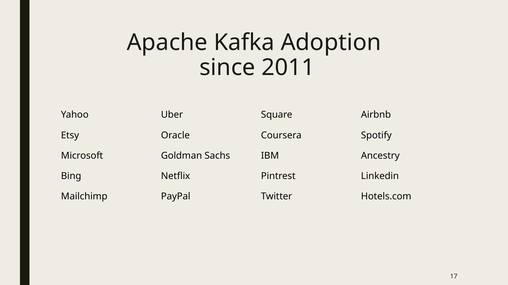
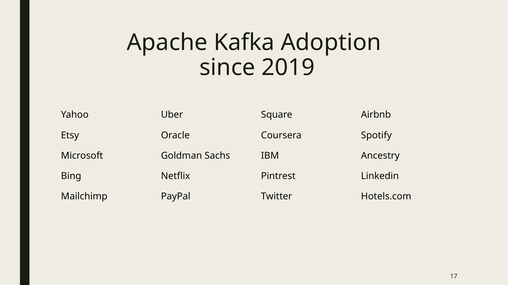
2011: 2011 -> 2019 (288, 68)
